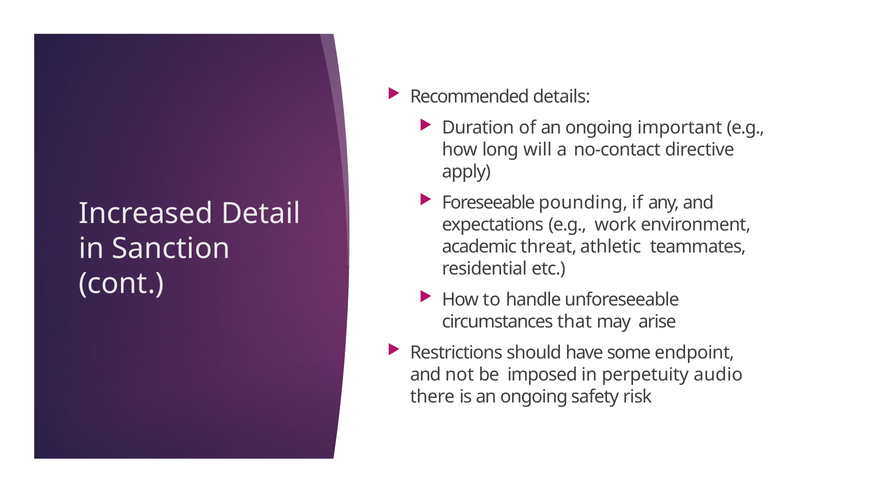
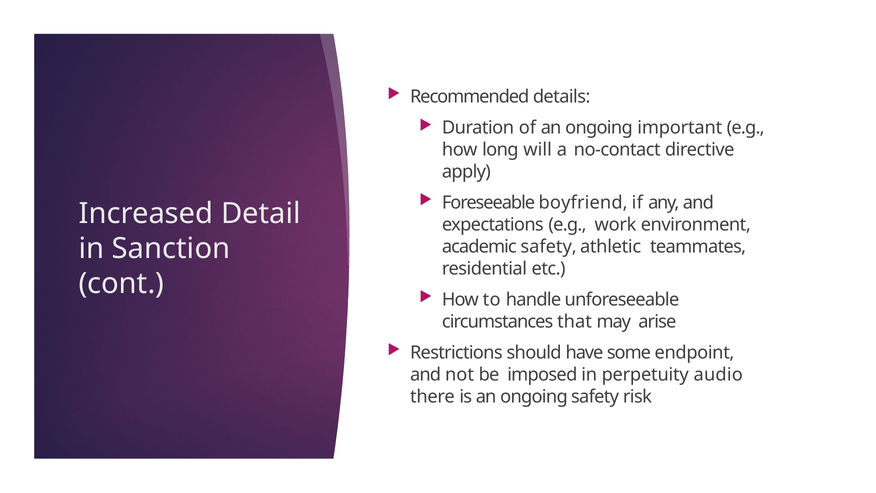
pounding: pounding -> boyfriend (583, 203)
academic threat: threat -> safety (549, 247)
